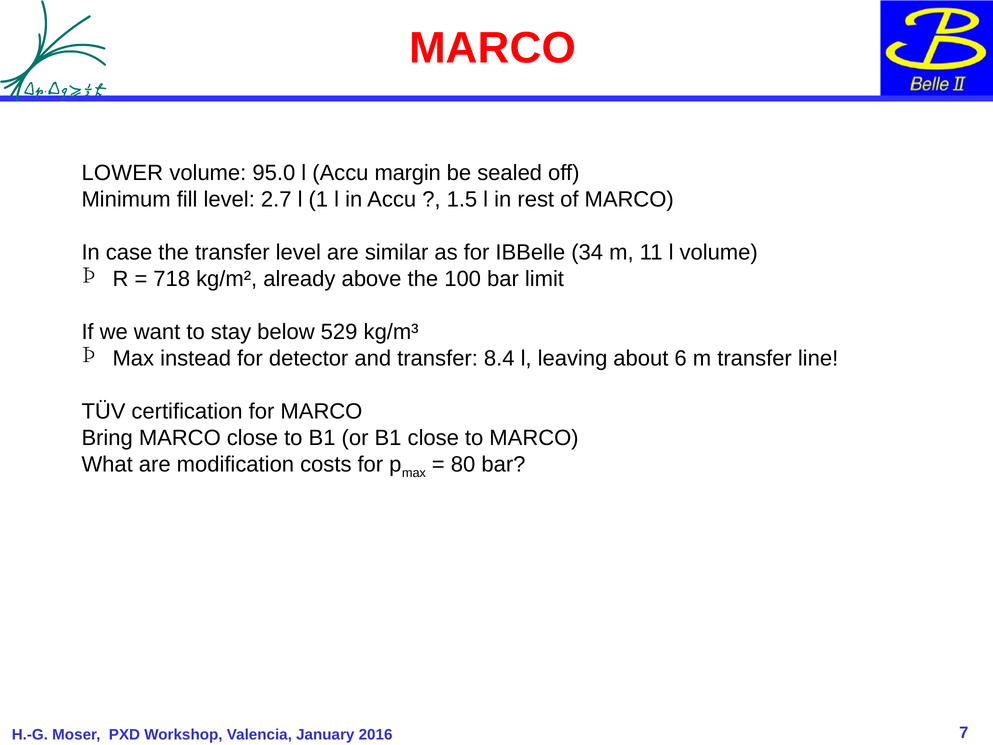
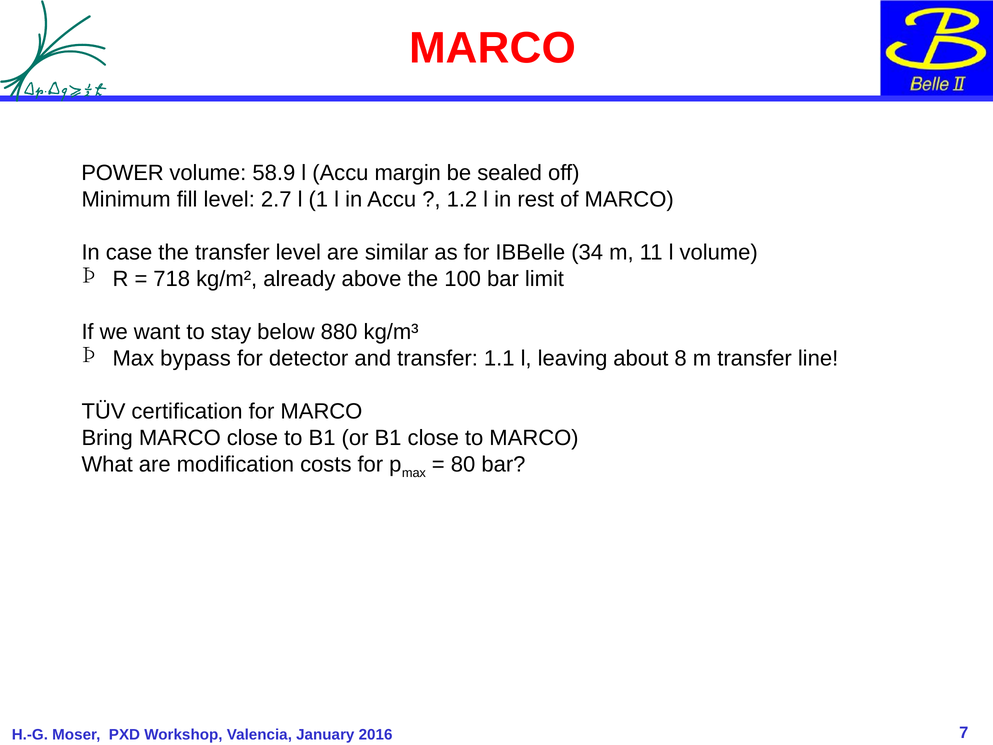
LOWER: LOWER -> POWER (123, 173)
95.0: 95.0 -> 58.9 (274, 173)
1.5: 1.5 -> 1.2 (462, 199)
529: 529 -> 880 (339, 332)
instead: instead -> bypass (195, 358)
8.4: 8.4 -> 1.1 (499, 358)
6: 6 -> 8 (681, 358)
